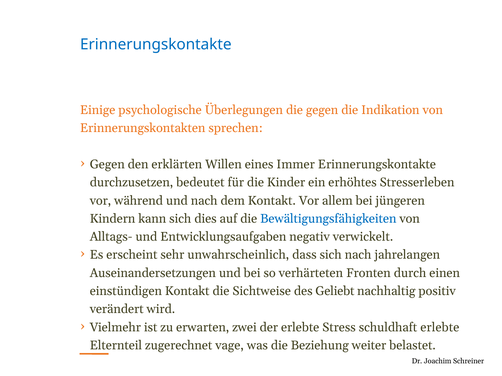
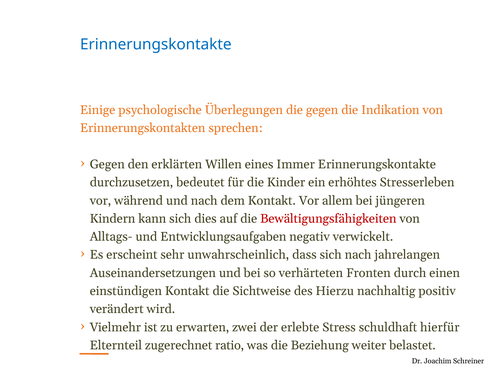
Bewältigungsfähigkeiten colour: blue -> red (328, 219)
Geliebt: Geliebt -> Hierzu (335, 291)
schuldhaft erlebte: erlebte -> hierfür (440, 328)
vage: vage -> ratio (230, 346)
